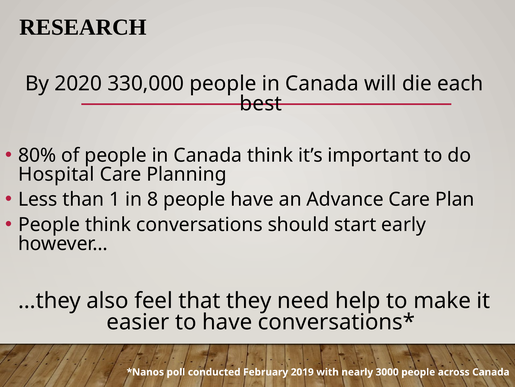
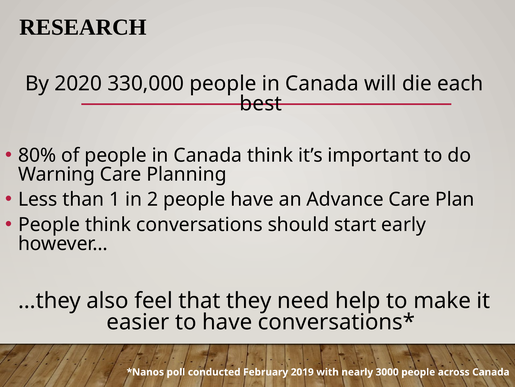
Hospital: Hospital -> Warning (57, 174)
8: 8 -> 2 (153, 199)
